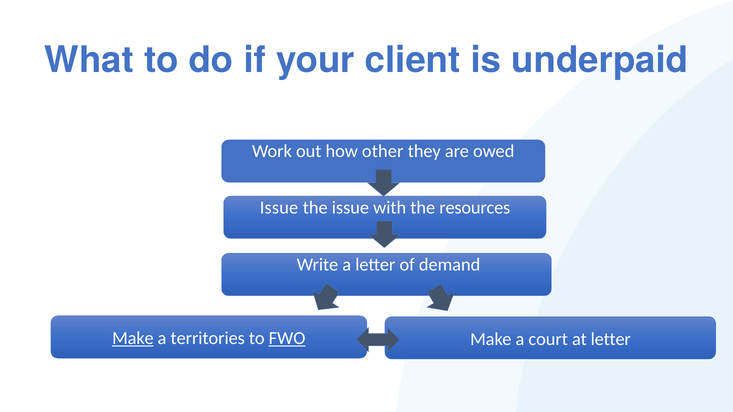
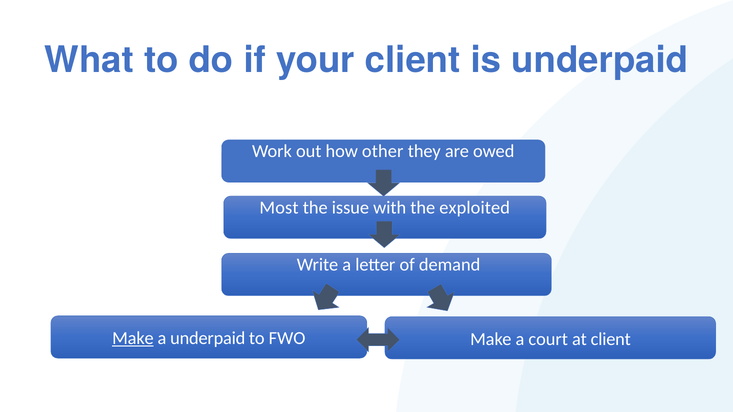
Issue: Issue -> Most (279, 208)
resources: resources -> exploited (475, 208)
a territories: territories -> underpaid (208, 339)
FWO underline: present -> none (287, 339)
at letter: letter -> client (611, 339)
